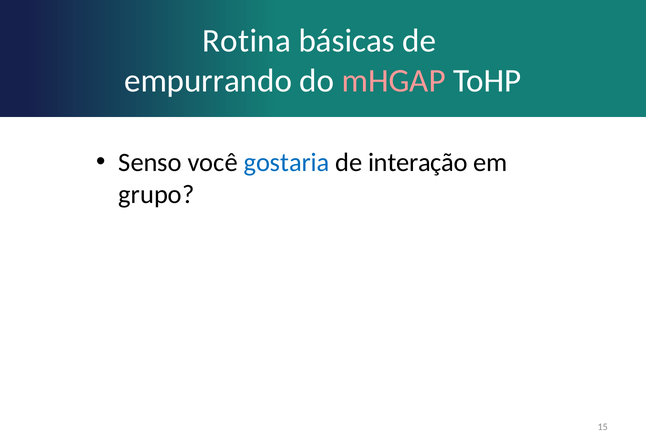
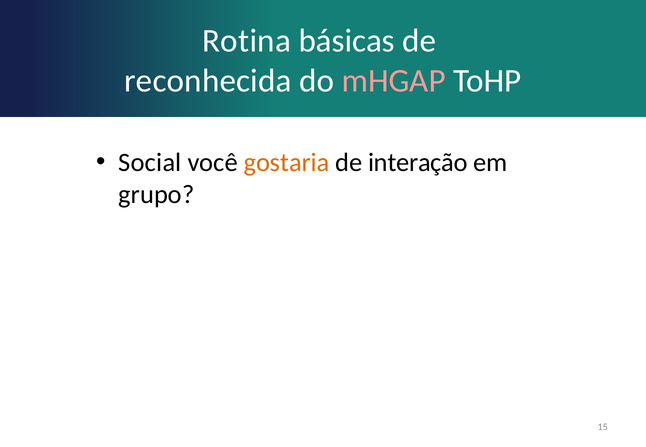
empurrando: empurrando -> reconhecida (208, 81)
Senso: Senso -> Social (150, 163)
gostaria colour: blue -> orange (287, 163)
